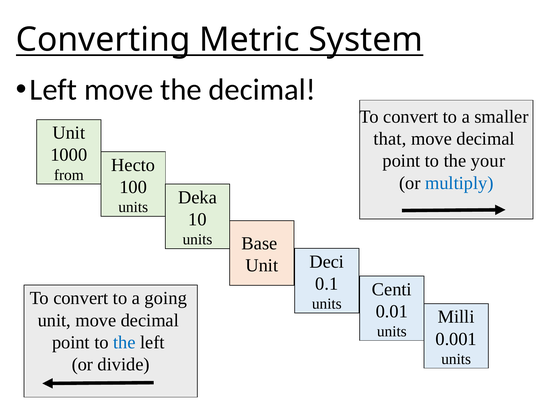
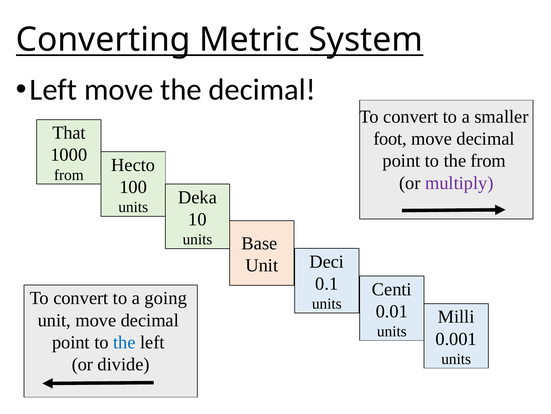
Unit: Unit -> That (69, 133)
that: that -> foot (390, 139)
the your: your -> from (488, 161)
multiply colour: blue -> purple (459, 183)
